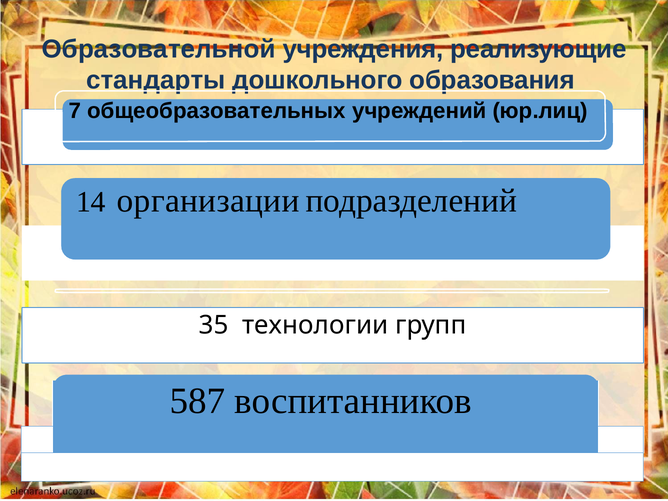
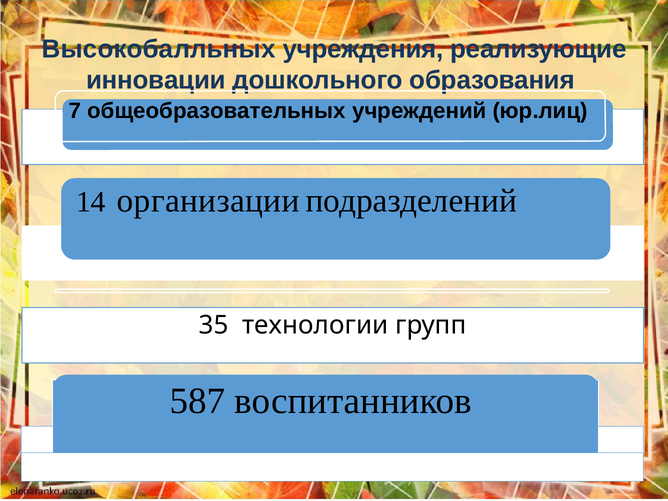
Образовательной: Образовательной -> Высокобалльных (159, 49)
стандарты: стандарты -> инновации (156, 80)
